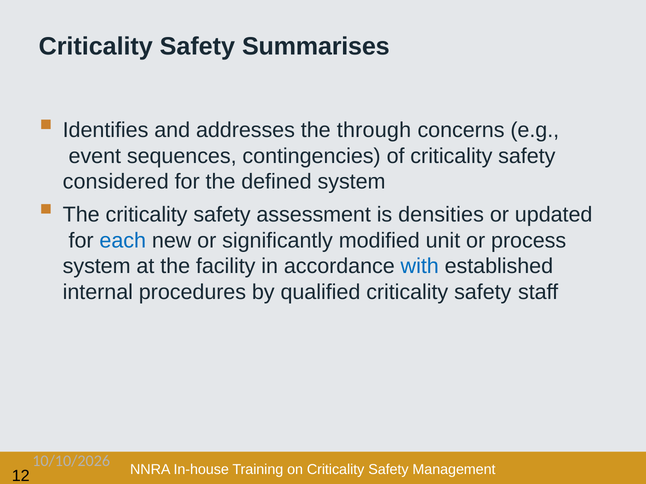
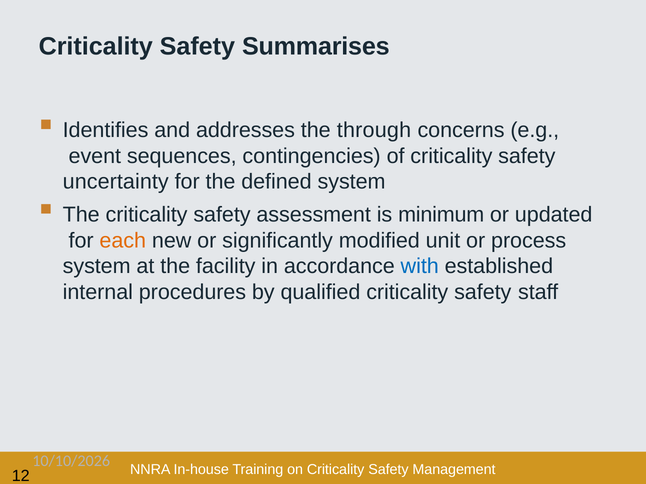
considered: considered -> uncertainty (116, 182)
densities: densities -> minimum (441, 215)
each colour: blue -> orange (123, 241)
